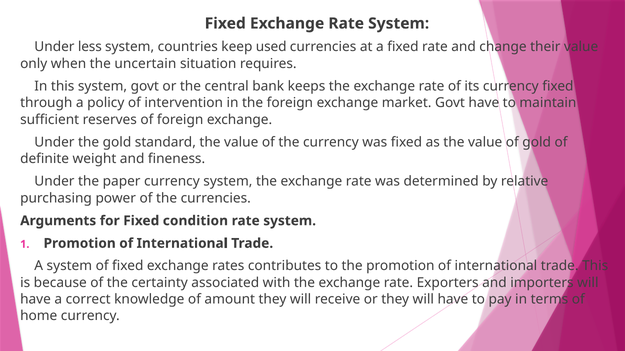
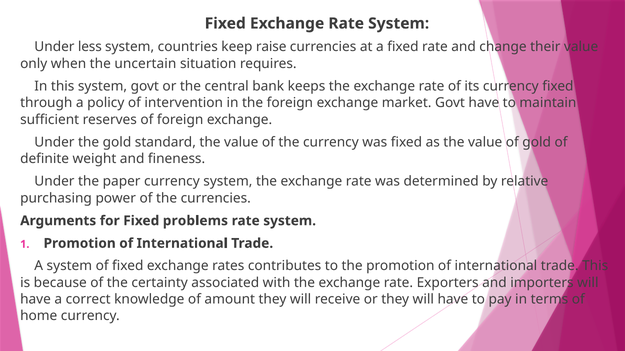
used: used -> raise (271, 47)
condition: condition -> problems (195, 221)
